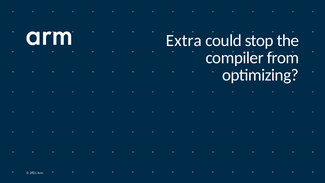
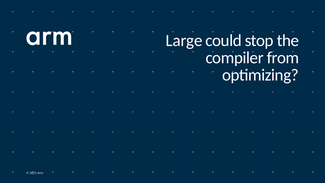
Extra: Extra -> Large (184, 40)
